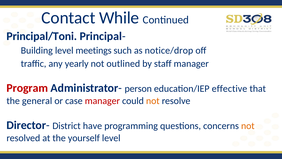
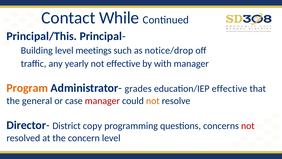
Principal/Toni: Principal/Toni -> Principal/This (42, 36)
not outlined: outlined -> effective (123, 63)
staff: staff -> with (163, 63)
Program colour: red -> orange (27, 88)
person: person -> grades (138, 88)
have: have -> copy (92, 126)
not colour: orange -> red (248, 126)
yourself: yourself -> concern (84, 138)
